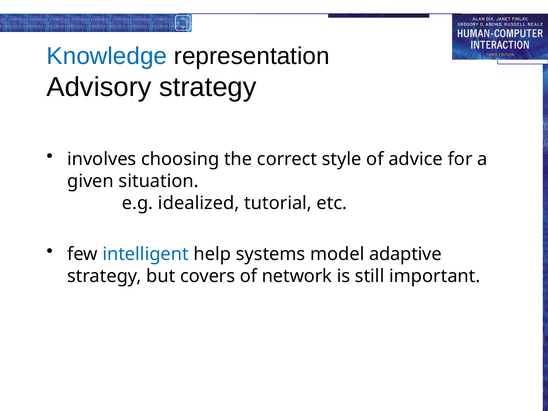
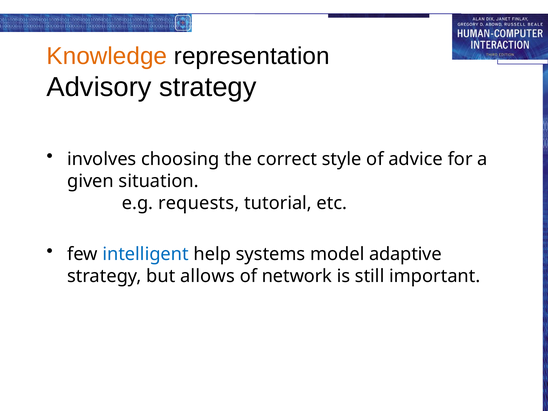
Knowledge colour: blue -> orange (107, 56)
idealized: idealized -> requests (199, 203)
covers: covers -> allows (207, 276)
